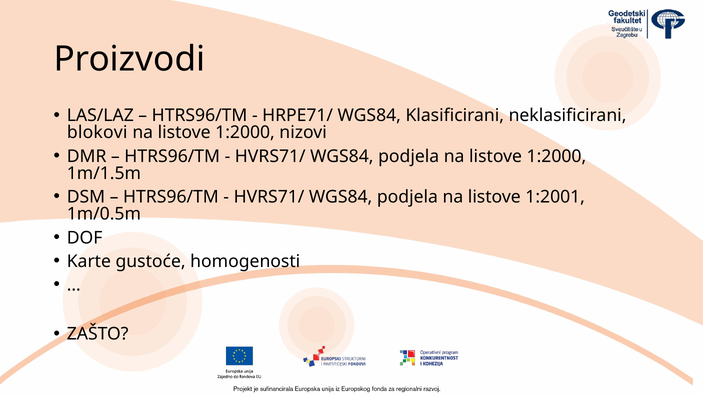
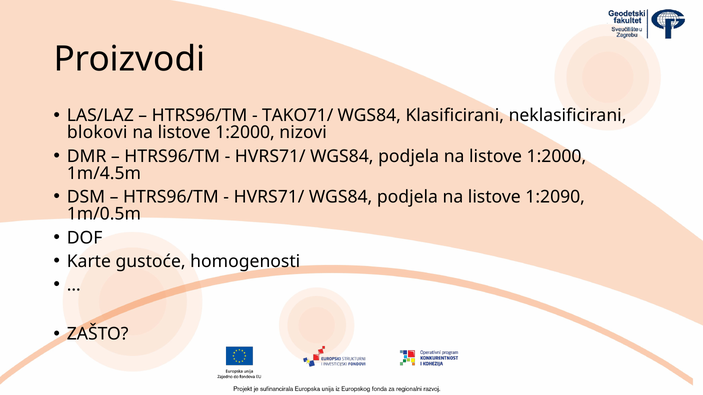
HRPE71/: HRPE71/ -> TAKO71/ (298, 116)
1m/1.5m: 1m/1.5m -> 1m/4.5m (104, 174)
1:2001: 1:2001 -> 1:2090 (555, 197)
